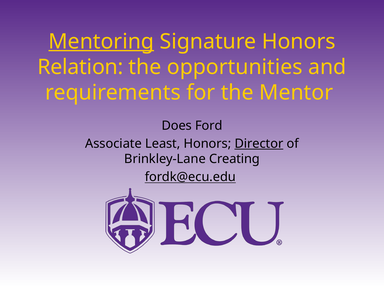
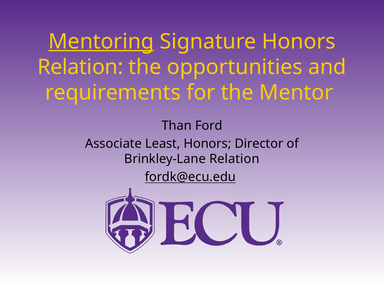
Does: Does -> Than (177, 126)
Director underline: present -> none (259, 144)
Brinkley-Lane Creating: Creating -> Relation (234, 159)
